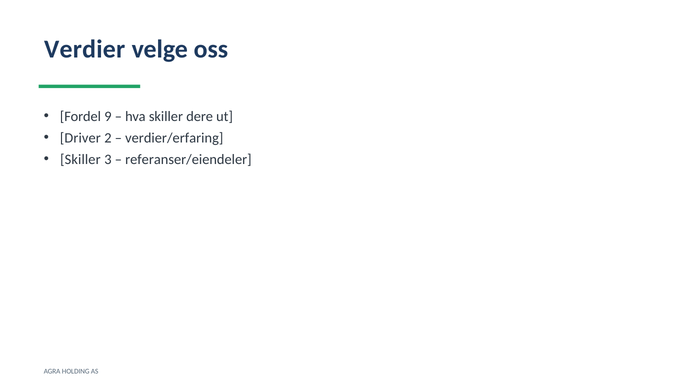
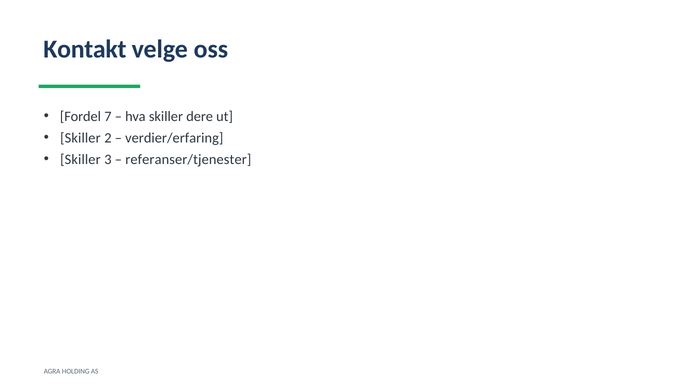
Verdier: Verdier -> Kontakt (85, 49)
9: 9 -> 7 (108, 117)
Driver: Driver -> Skiller (80, 138)
referanser/eiendeler: referanser/eiendeler -> referanser/tjenester (188, 160)
